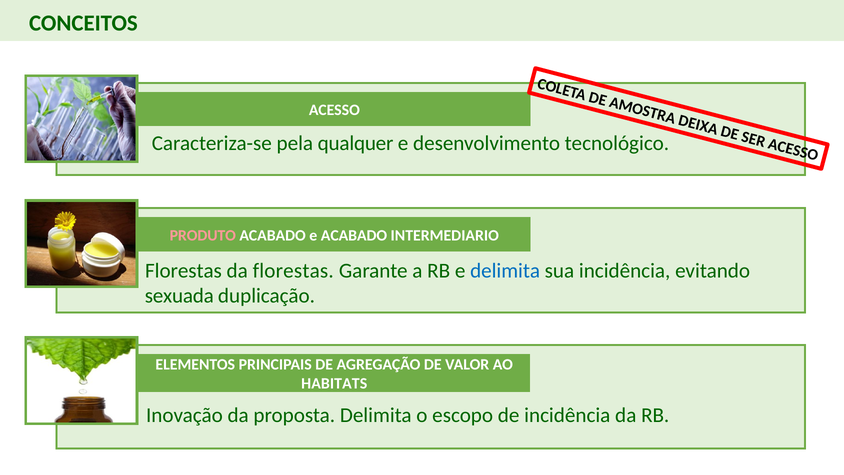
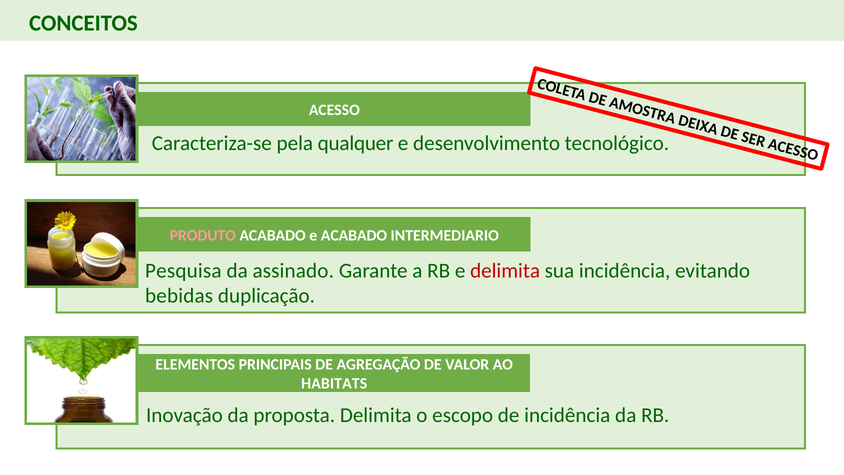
Florestas: Florestas -> Pesquisa (183, 271)
da florestas: florestas -> assinado (293, 271)
delimita colour: blue -> red (505, 271)
sexuada: sexuada -> bebidas (179, 296)
